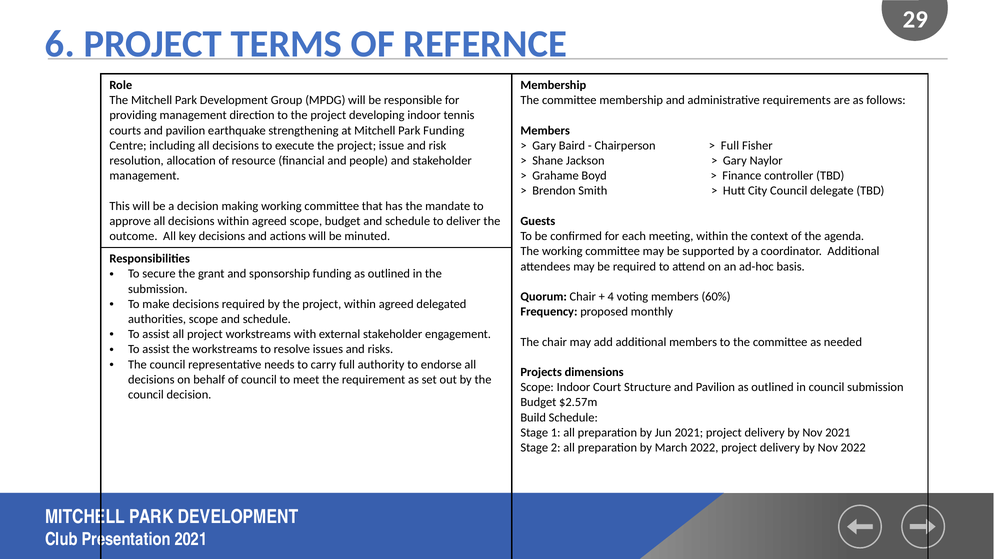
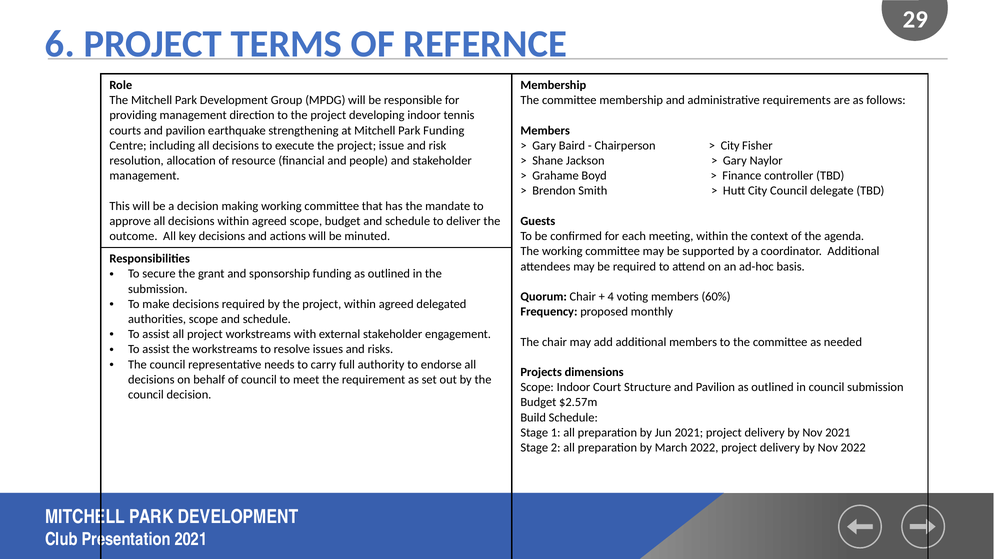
Full: Full -> City (730, 146)
